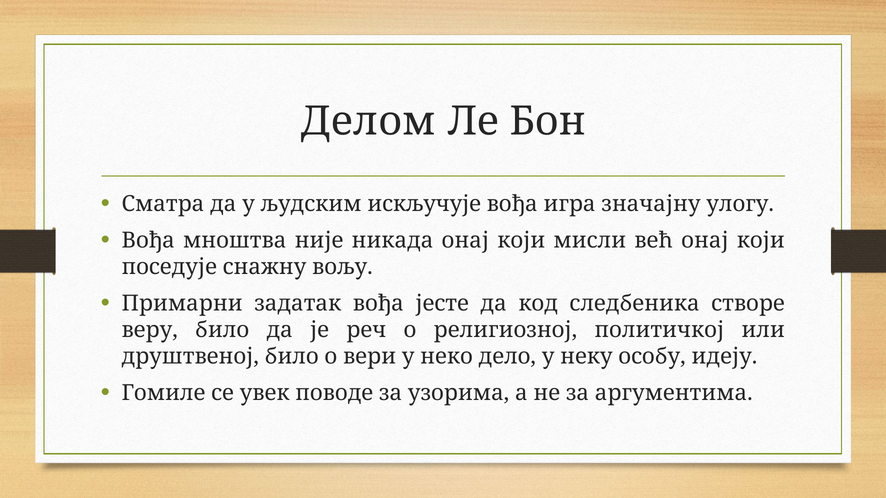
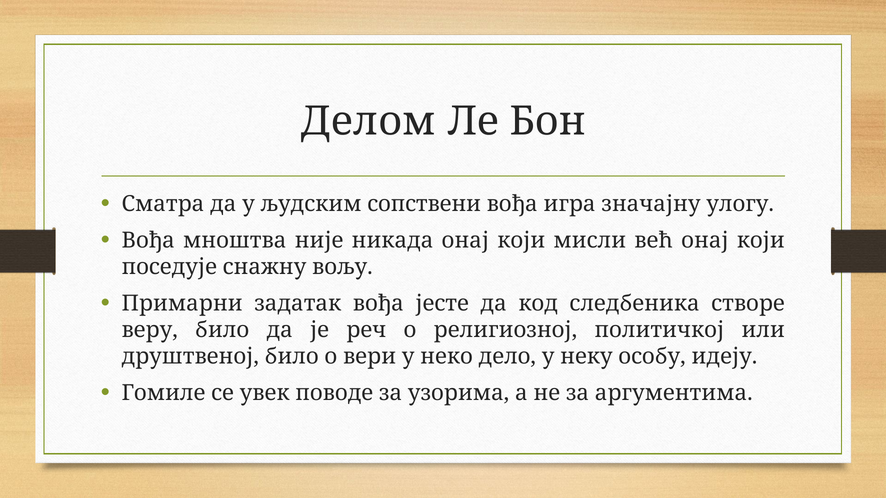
искључује: искључује -> сопствени (424, 204)
